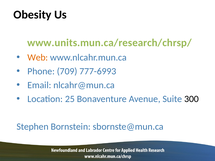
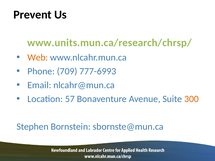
Obesity: Obesity -> Prevent (33, 15)
25: 25 -> 57 (70, 99)
300 colour: black -> orange (191, 99)
